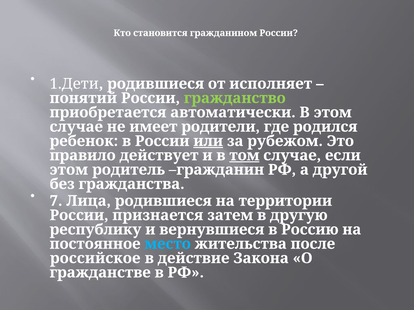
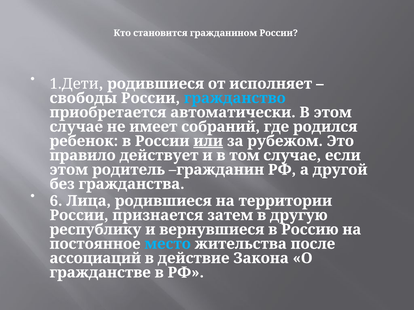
понятий: понятий -> свободы (83, 98)
гражданство colour: light green -> light blue (235, 98)
родители: родители -> собраний (221, 127)
том underline: present -> none (244, 156)
7: 7 -> 6 (56, 201)
российское: российское -> ассоциаций (95, 259)
